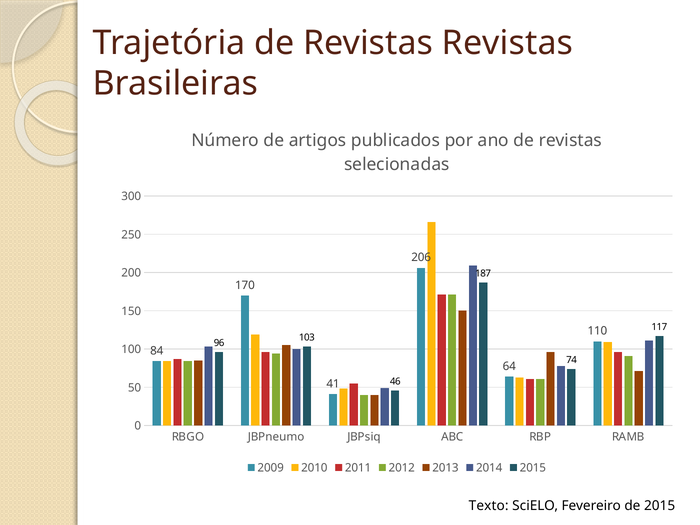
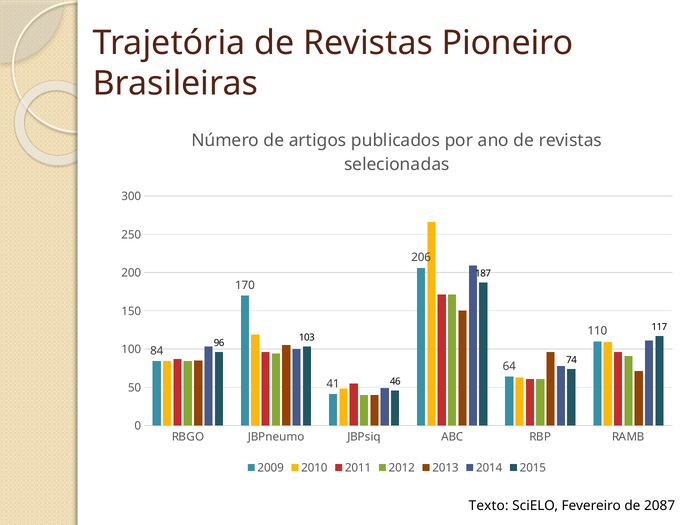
Revistas Revistas: Revistas -> Pioneiro (508, 43)
de 2015: 2015 -> 2087 (660, 506)
